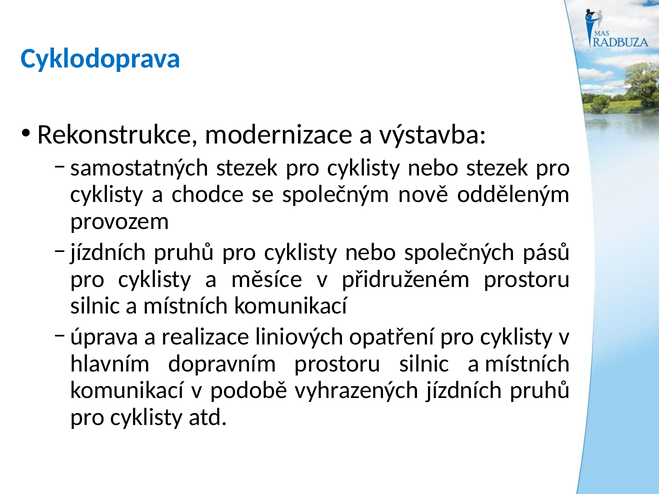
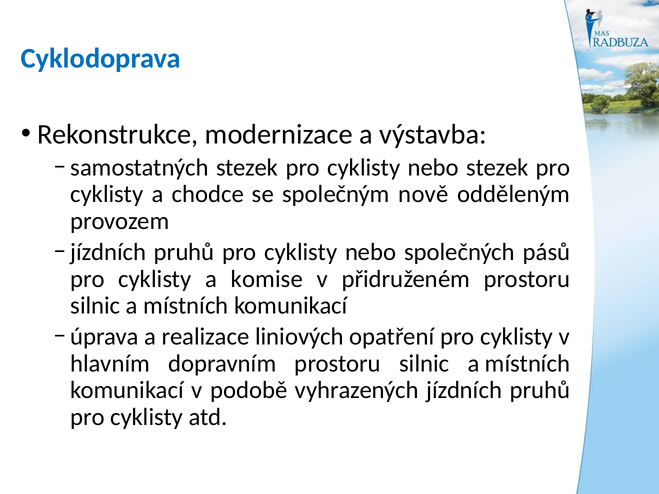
měsíce: měsíce -> komise (267, 279)
